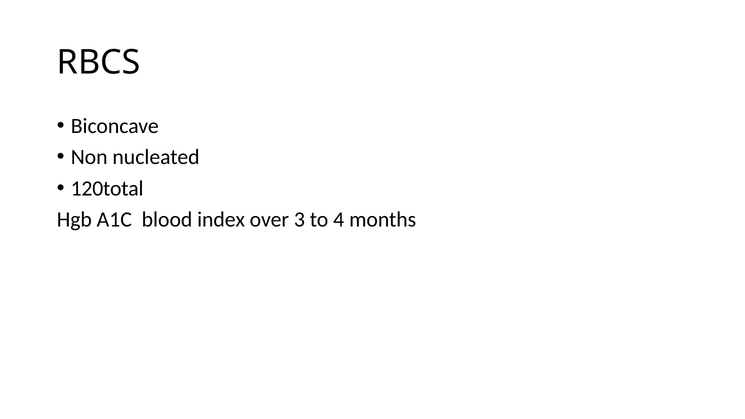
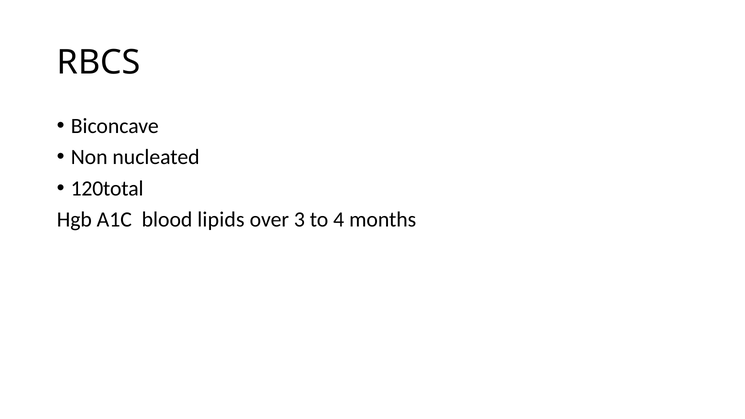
index: index -> lipids (221, 220)
